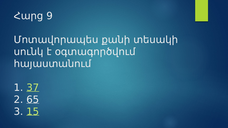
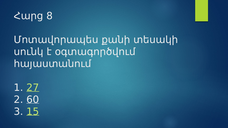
9: 9 -> 8 (50, 16)
37: 37 -> 27 (33, 88)
65: 65 -> 60 (33, 100)
